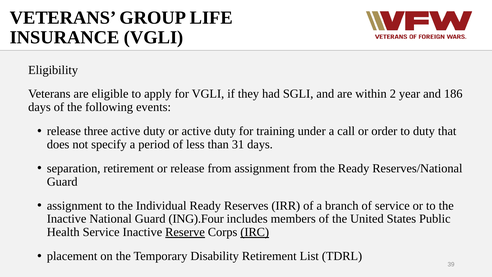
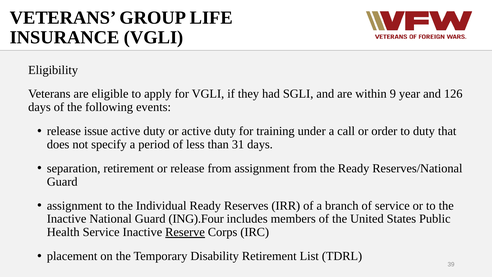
2: 2 -> 9 (393, 94)
186: 186 -> 126 (453, 94)
three: three -> issue (96, 131)
IRC underline: present -> none (255, 232)
